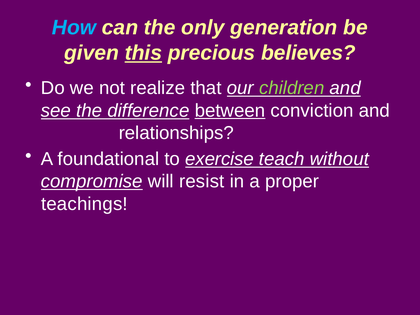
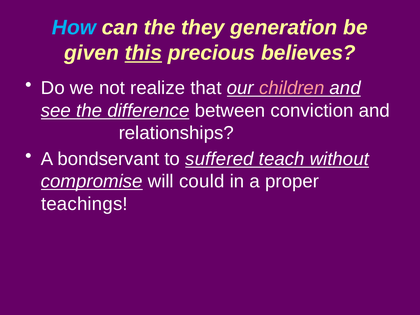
only: only -> they (203, 28)
children colour: light green -> pink (292, 88)
between underline: present -> none (230, 111)
foundational: foundational -> bondservant (108, 159)
exercise: exercise -> suffered (219, 159)
resist: resist -> could (202, 181)
